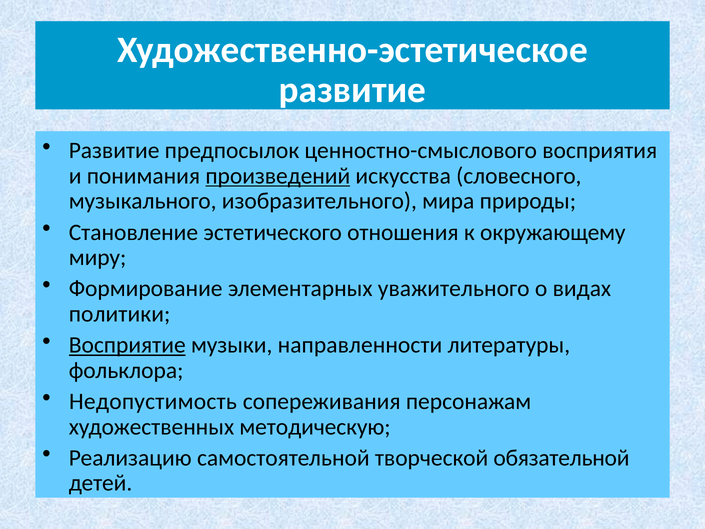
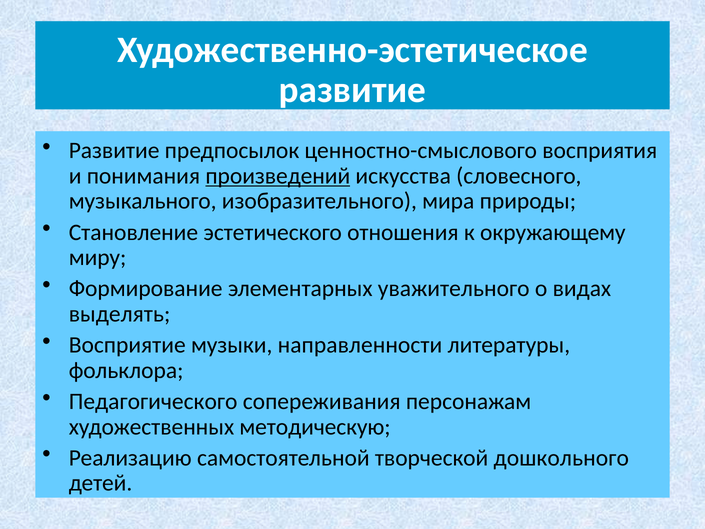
политики: политики -> выделять (120, 314)
Восприятие underline: present -> none (127, 345)
Недопустимость: Недопустимость -> Педагогического (153, 401)
обязательной: обязательной -> дошкольного (561, 458)
